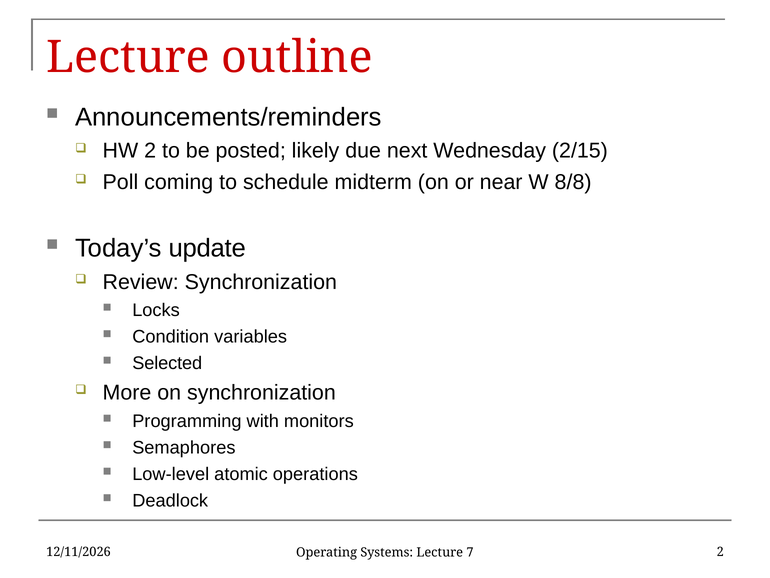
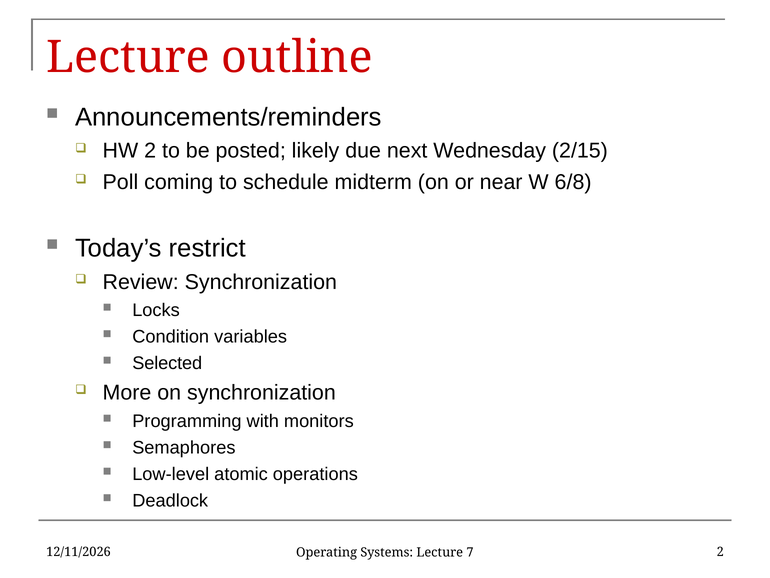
8/8: 8/8 -> 6/8 (573, 182)
update: update -> restrict (207, 248)
